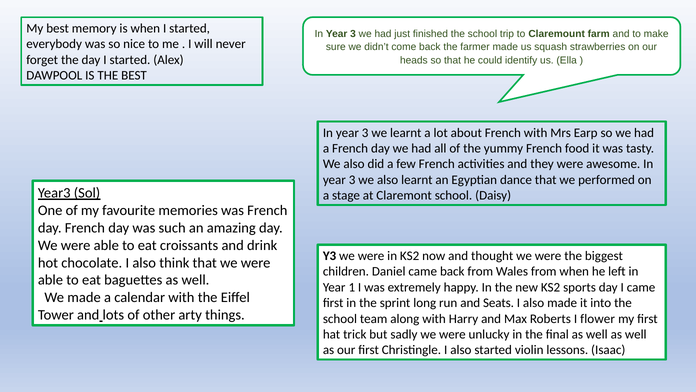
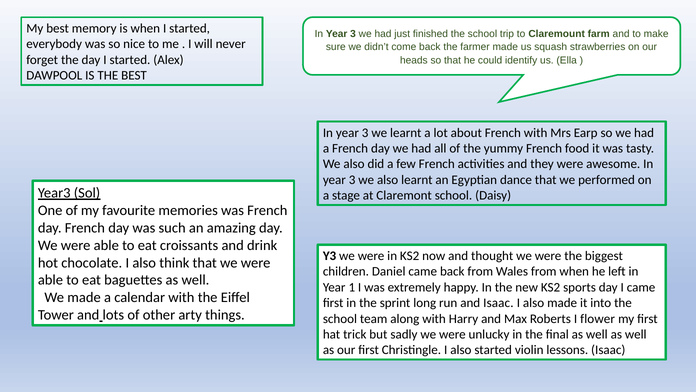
and Seats: Seats -> Isaac (498, 303)
